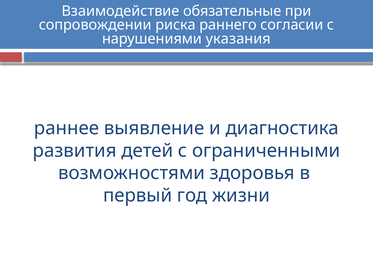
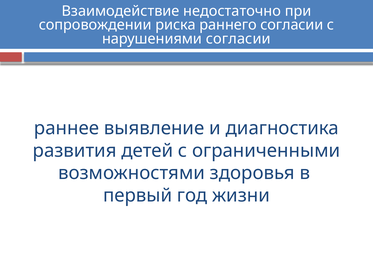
обязательные: обязательные -> недостаточно (232, 11)
нарушениями указания: указания -> согласии (238, 39)
